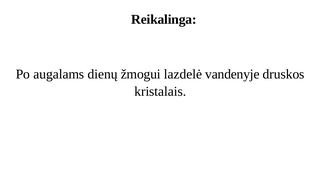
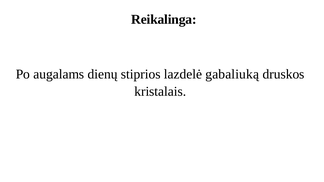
žmogui: žmogui -> stiprios (141, 74)
vandenyje: vandenyje -> gabaliuką (232, 74)
